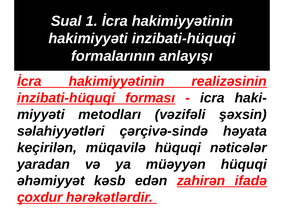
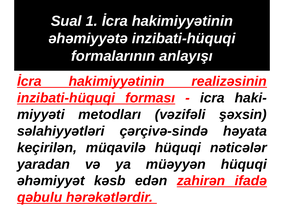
hakimiyyəti: hakimiyyəti -> əhəmiyyətə (88, 39)
çoxdur: çoxdur -> qəbulu (40, 197)
